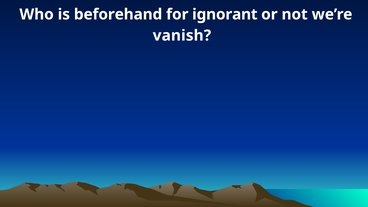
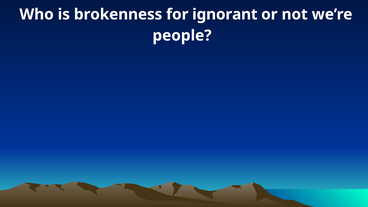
beforehand: beforehand -> brokenness (118, 14)
vanish: vanish -> people (182, 36)
